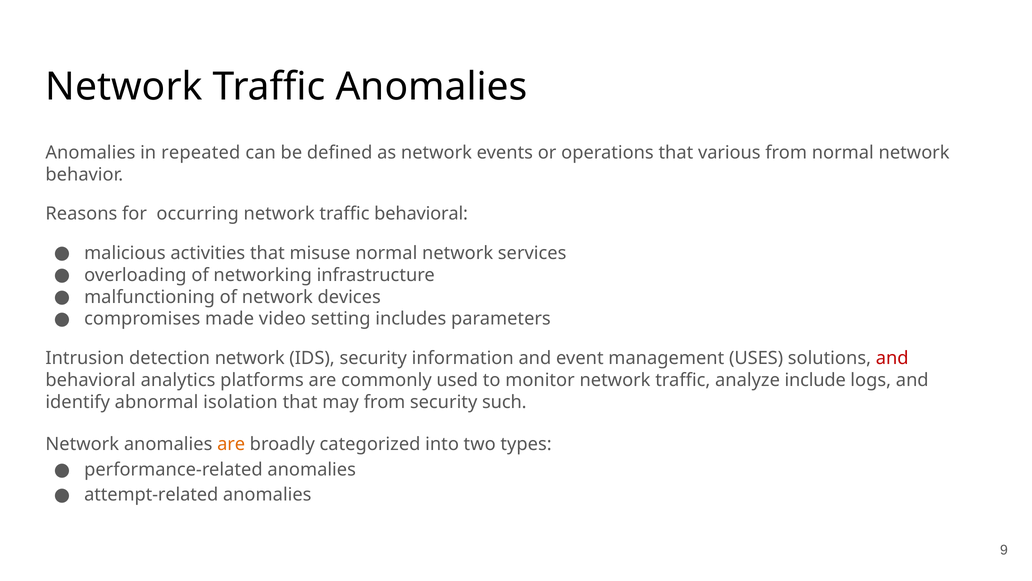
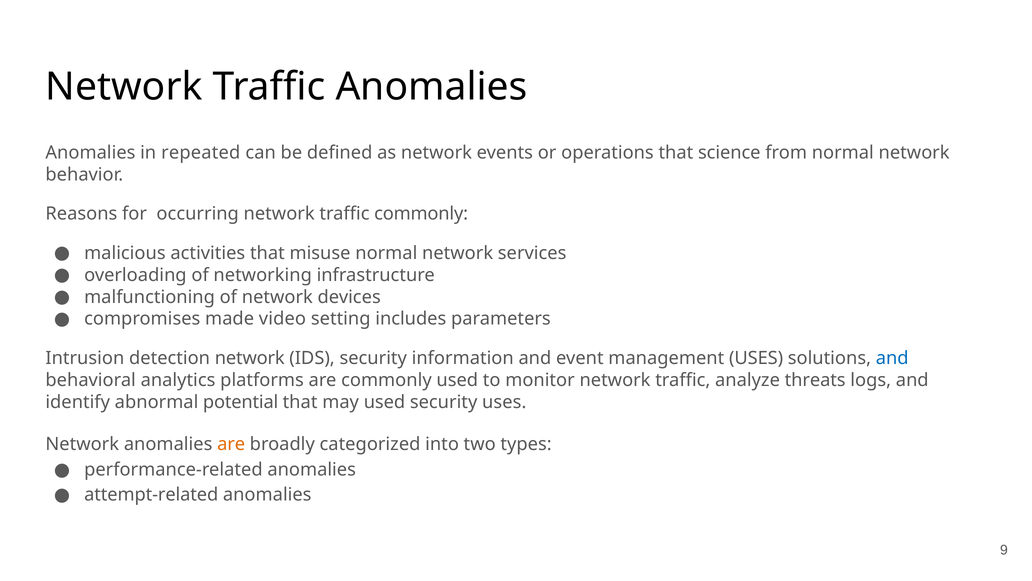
various: various -> science (729, 153)
traffic behavioral: behavioral -> commonly (421, 214)
and colour: red -> blue (892, 358)
include: include -> threats (815, 380)
isolation: isolation -> potential (241, 402)
may from: from -> used (384, 402)
security such: such -> uses (504, 402)
